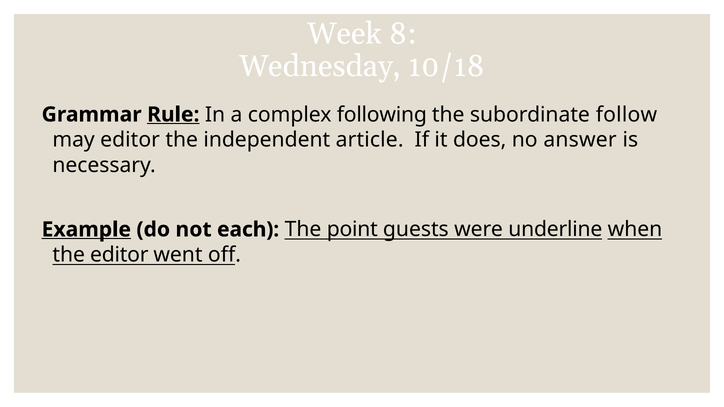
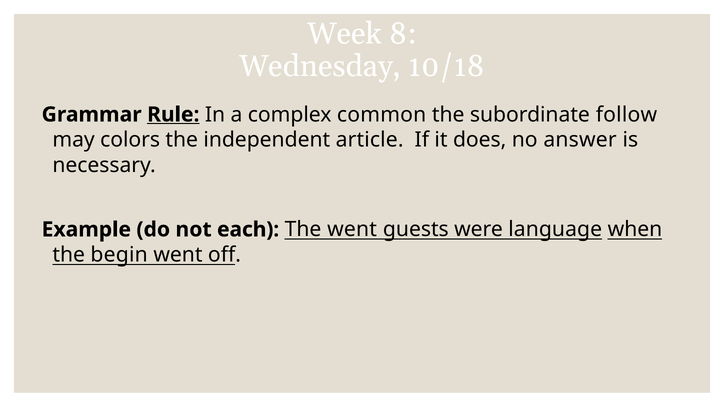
following: following -> common (382, 115)
may editor: editor -> colors (130, 140)
Example underline: present -> none (86, 230)
The point: point -> went (352, 230)
underline: underline -> language (555, 230)
the editor: editor -> begin (119, 255)
